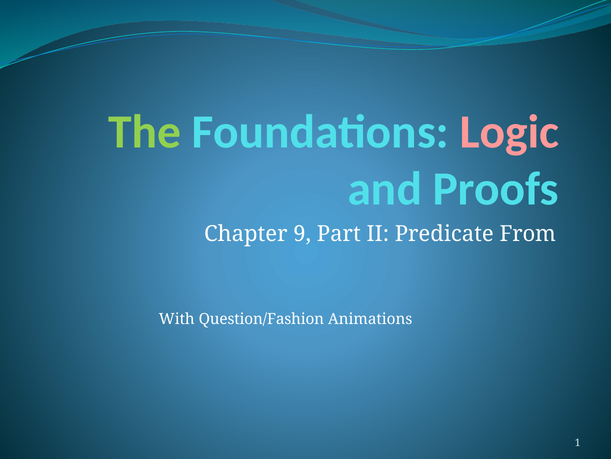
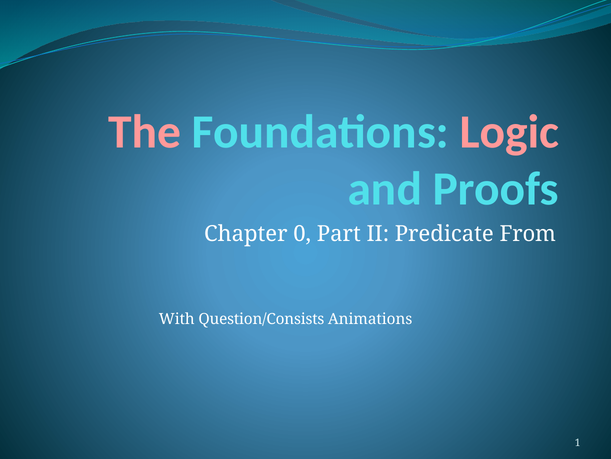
The colour: light green -> pink (145, 132)
9: 9 -> 0 (302, 234)
Question/Fashion: Question/Fashion -> Question/Consists (261, 319)
